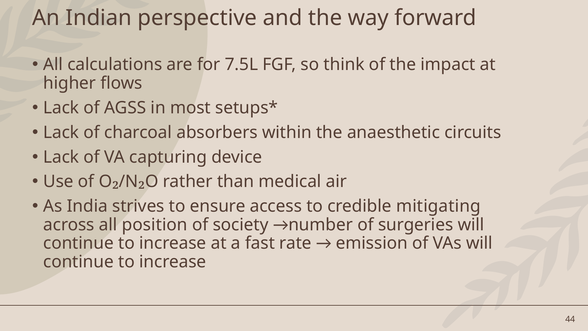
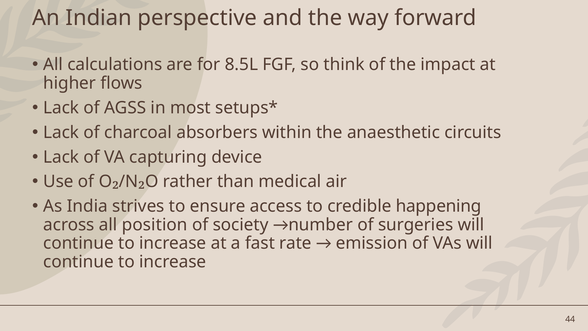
7.5L: 7.5L -> 8.5L (241, 65)
mitigating: mitigating -> happening (439, 206)
